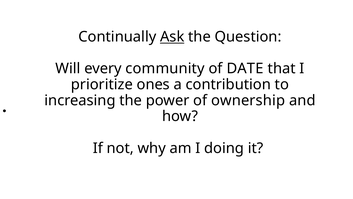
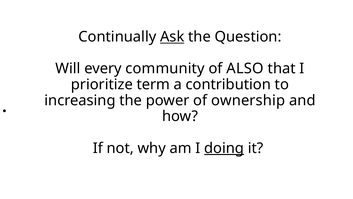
DATE: DATE -> ALSO (245, 68)
ones: ones -> term (153, 84)
doing underline: none -> present (224, 148)
